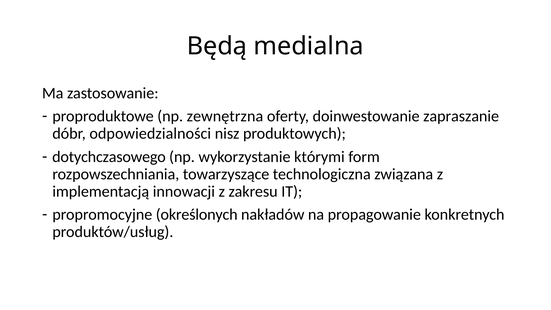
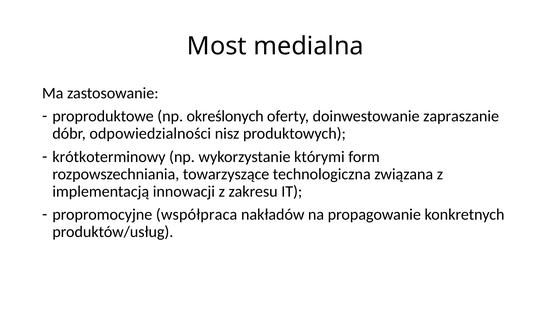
Będą: Będą -> Most (217, 46)
zewnętrzna: zewnętrzna -> określonych (225, 116)
dotychczasowego: dotychczasowego -> krótkoterminowy (109, 157)
określonych: określonych -> współpraca (197, 215)
